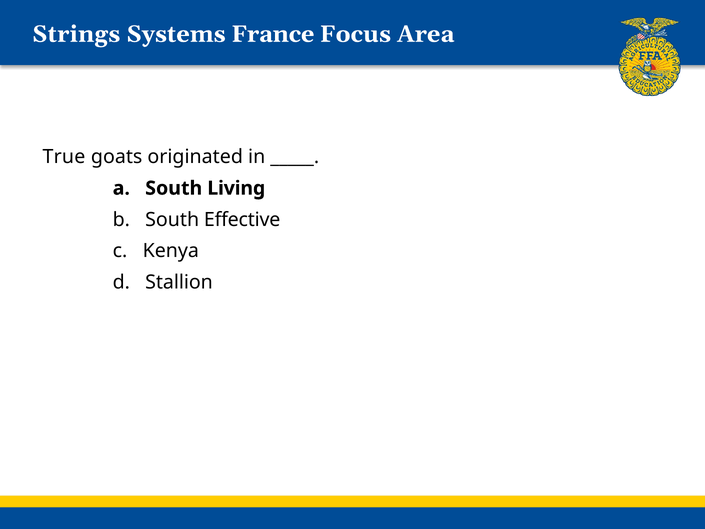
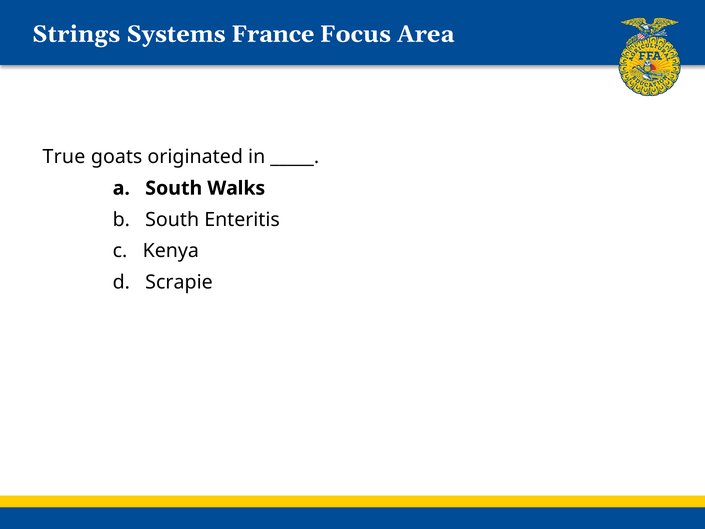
Living: Living -> Walks (236, 188)
Effective: Effective -> Enteritis (242, 219)
Stallion: Stallion -> Scrapie (179, 282)
